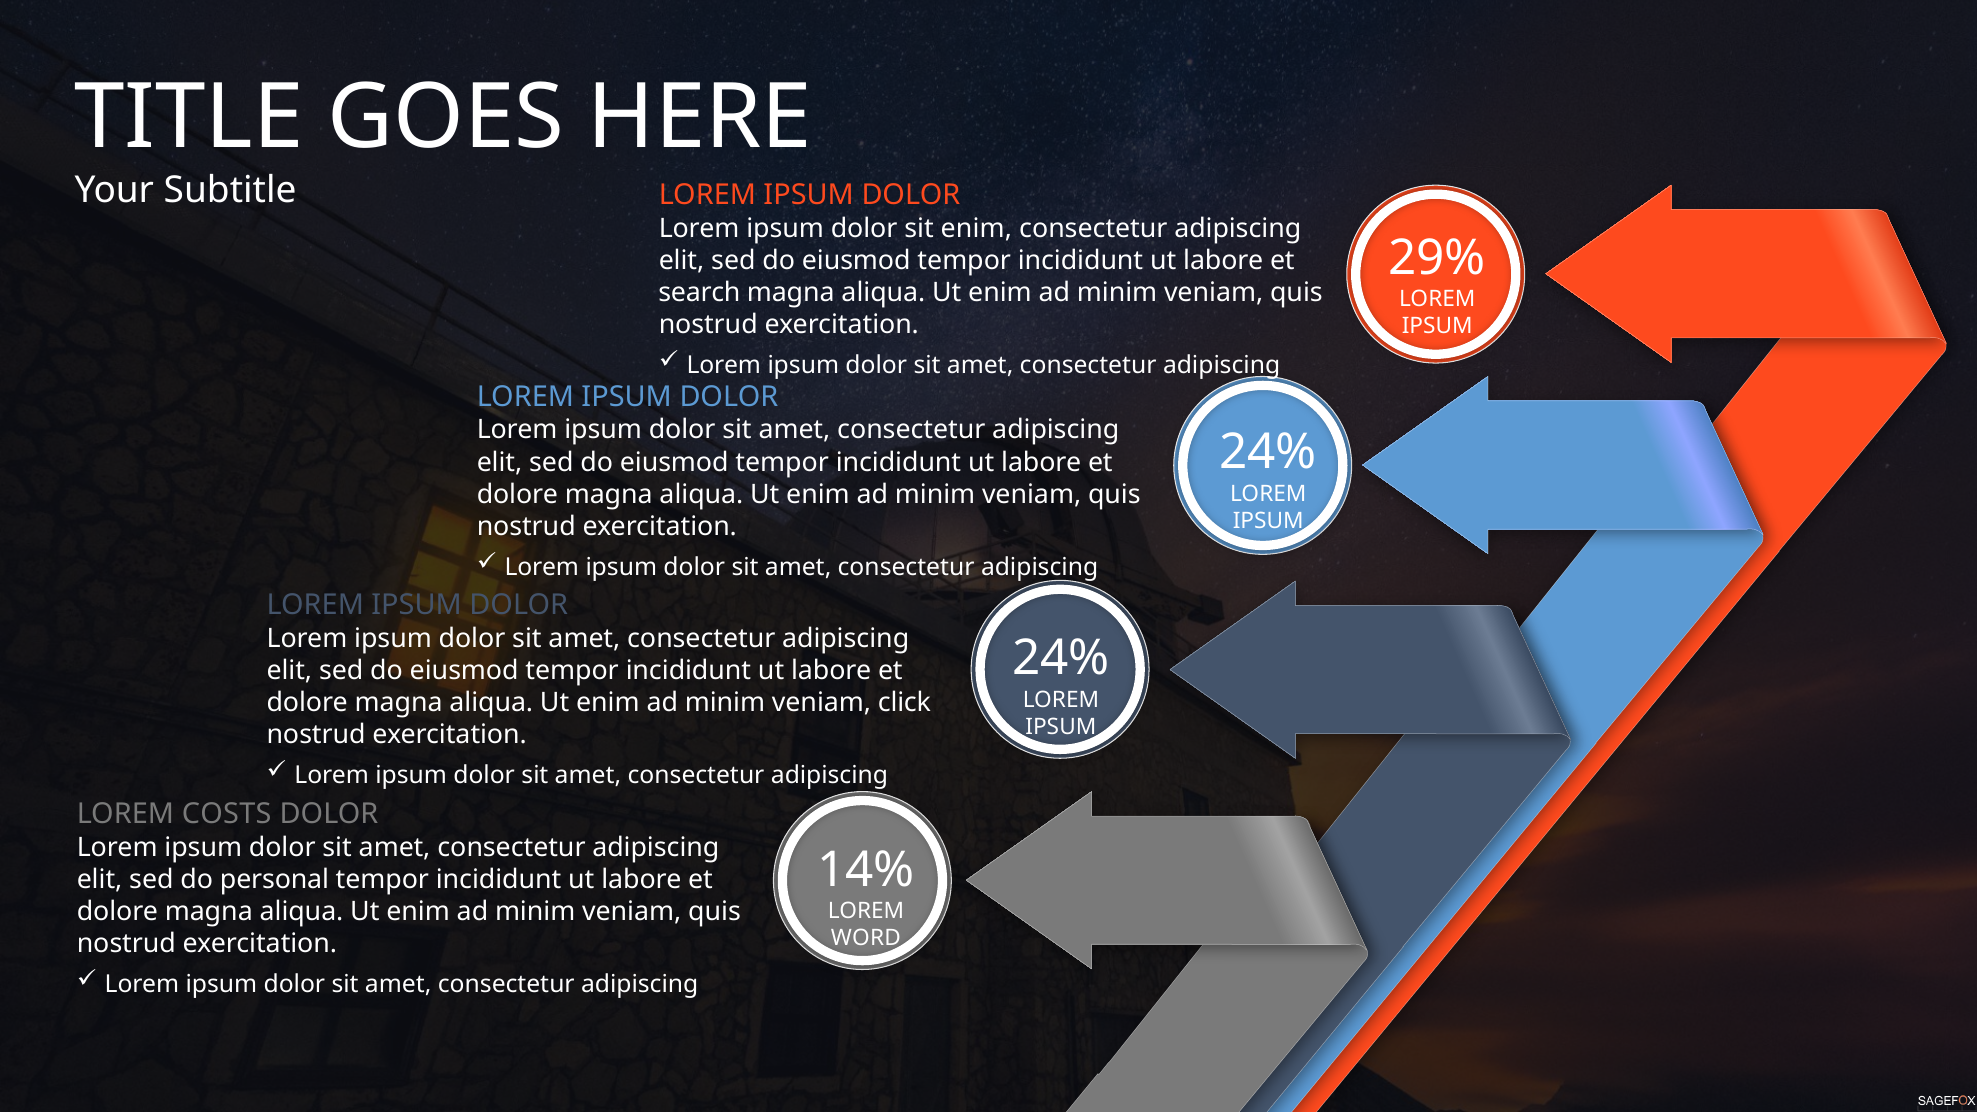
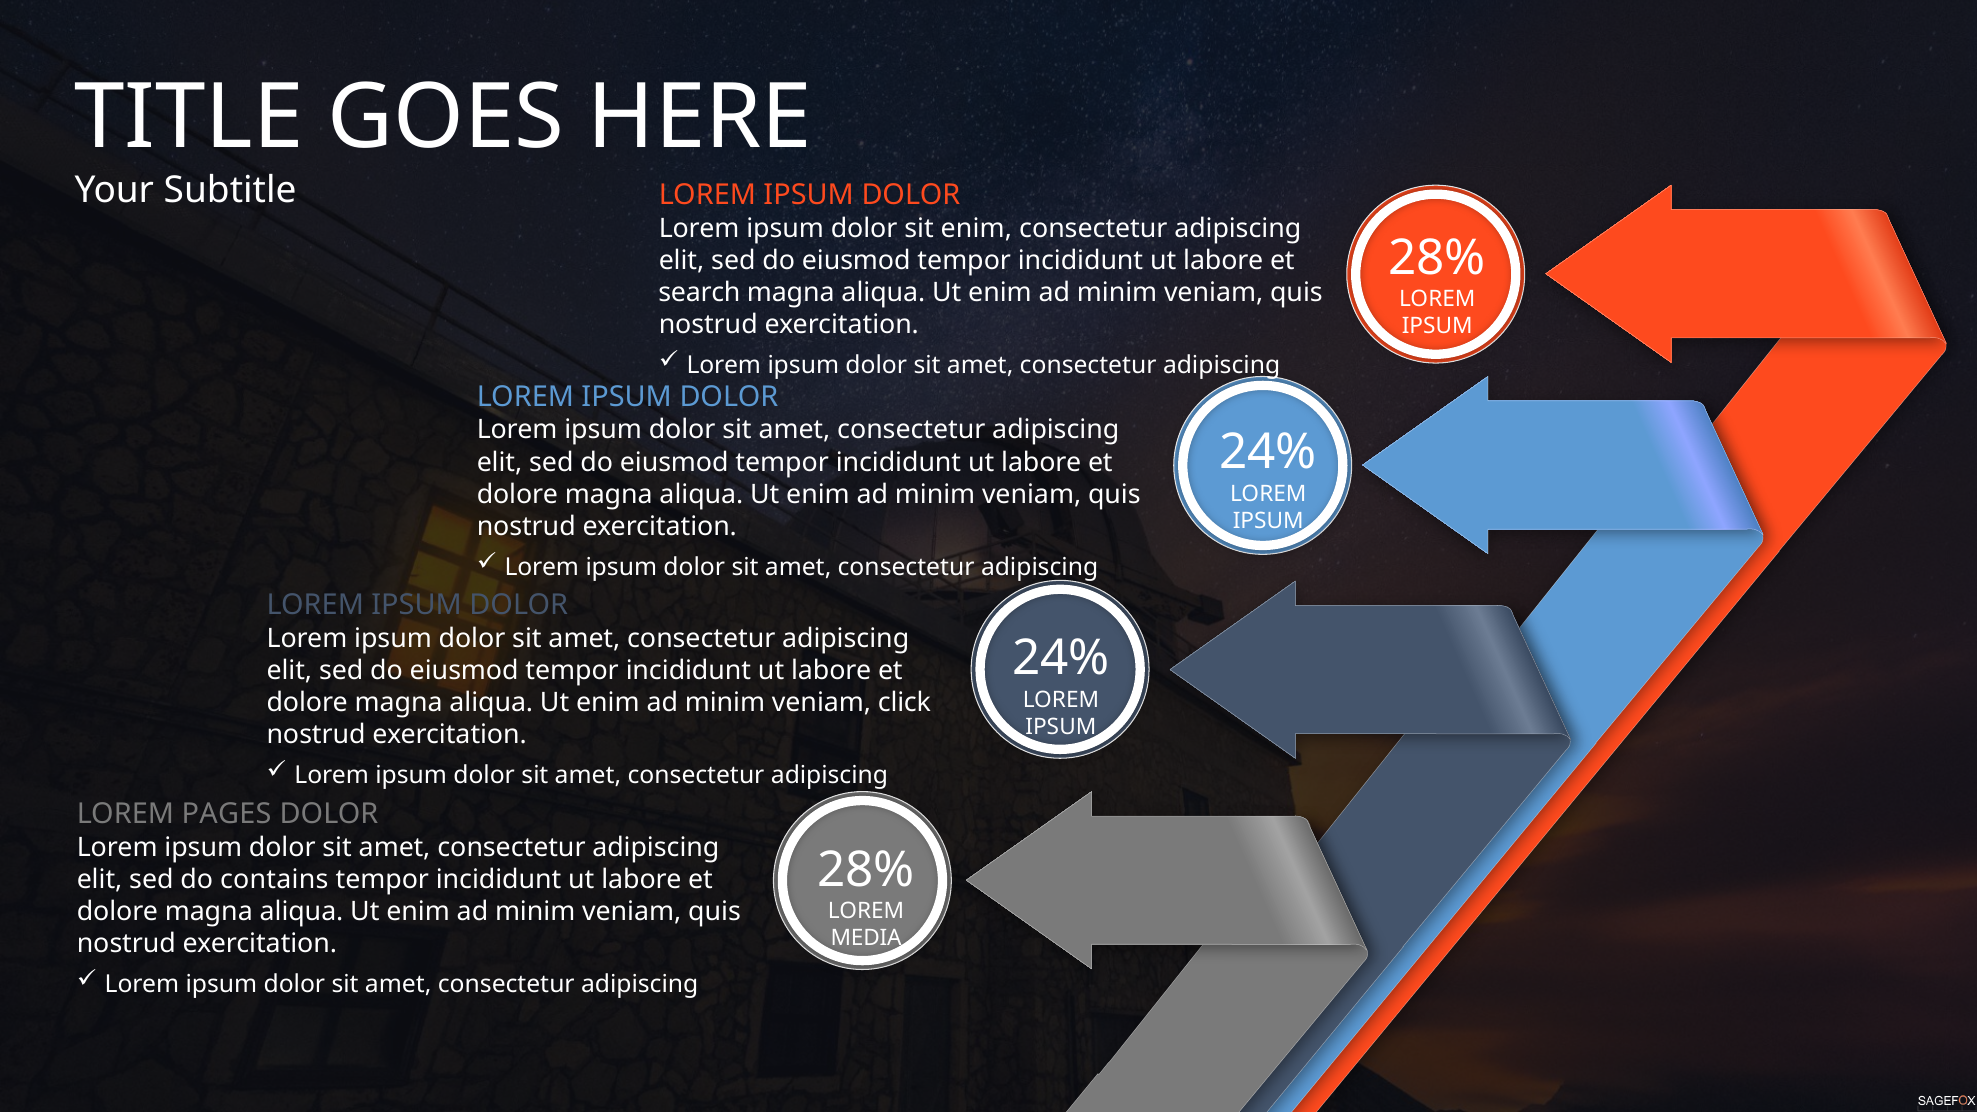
29%: 29% -> 28% (1437, 258)
COSTS: COSTS -> PAGES (227, 814)
14%: 14% -> 28% (866, 870)
personal: personal -> contains (274, 879)
WORD: WORD -> MEDIA (866, 938)
